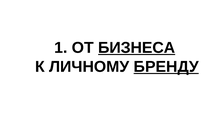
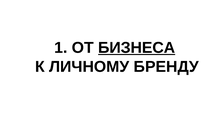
БРЕНДУ underline: present -> none (166, 67)
